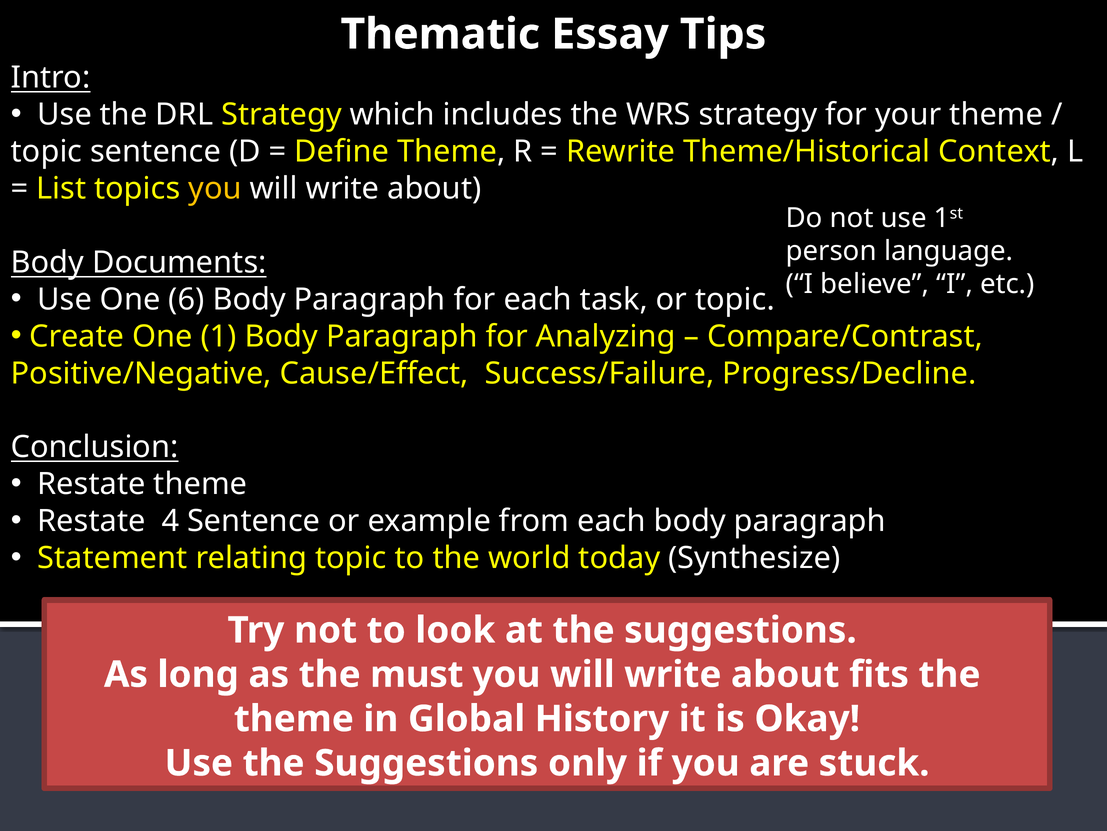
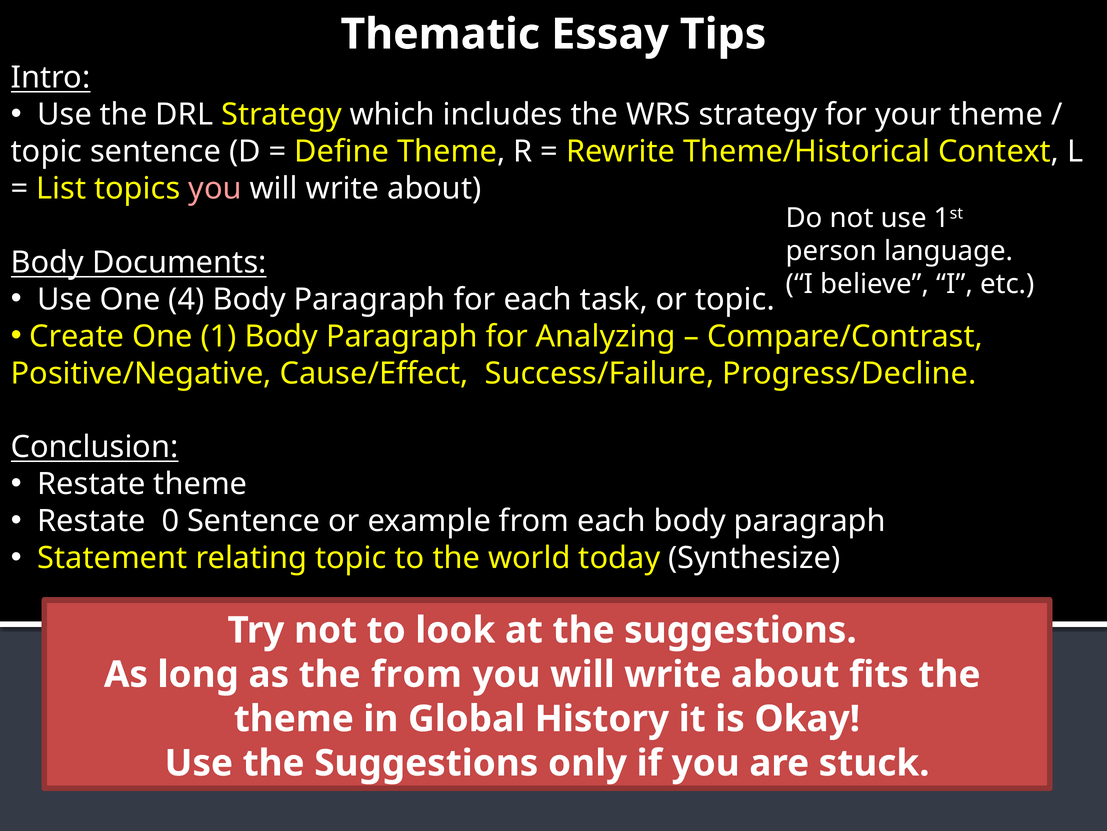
you colour: yellow -> pink (215, 188)
6: 6 -> 4 (186, 299)
4: 4 -> 0 (170, 521)
the must: must -> from (416, 674)
